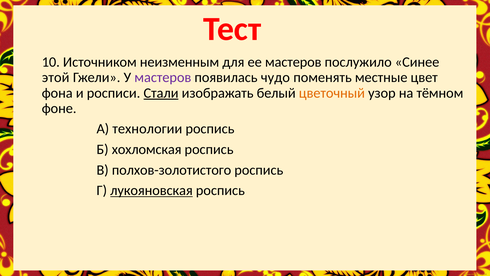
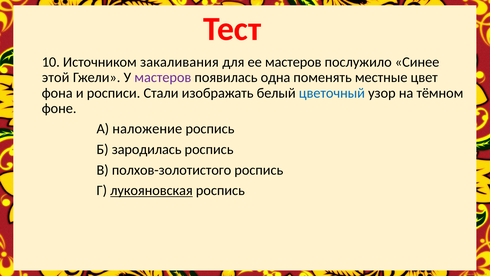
неизменным: неизменным -> закаливания (179, 62)
чудо: чудо -> одна (276, 77)
Стали underline: present -> none (161, 93)
цветочный colour: orange -> blue (332, 93)
технологии: технологии -> наложение (147, 129)
хохломская: хохломская -> зародилась (147, 149)
